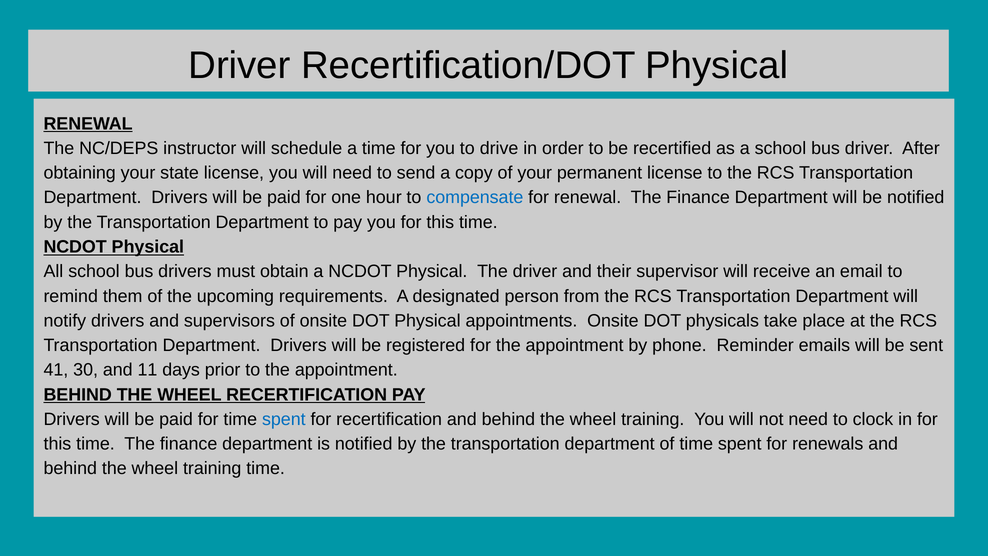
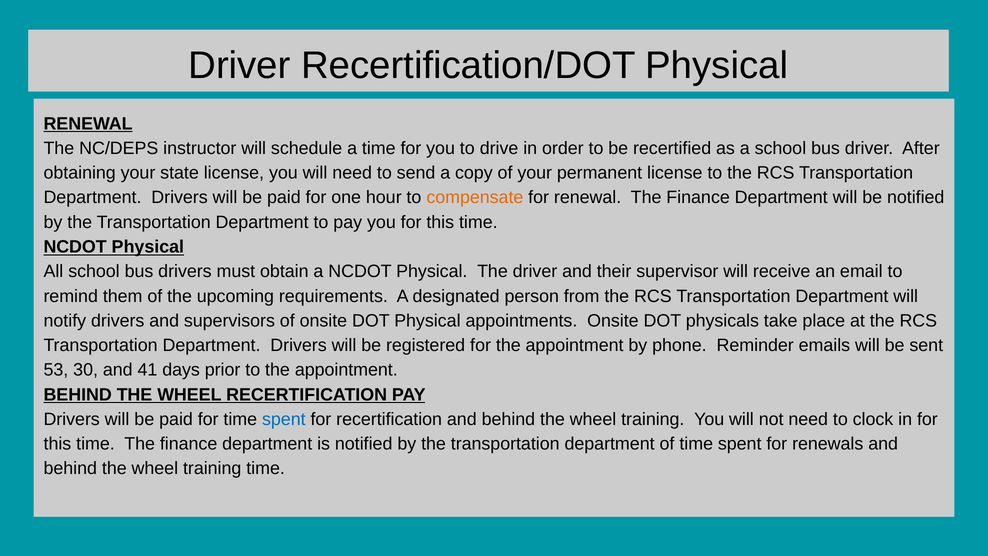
compensate colour: blue -> orange (475, 198)
41: 41 -> 53 (56, 370)
11: 11 -> 41 (147, 370)
